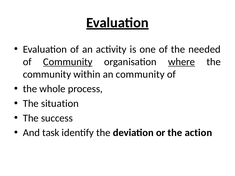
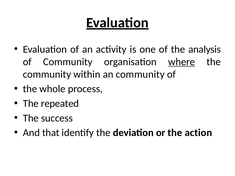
needed: needed -> analysis (205, 49)
Community underline: present -> none (68, 62)
situation: situation -> repeated (60, 104)
task: task -> that (51, 133)
